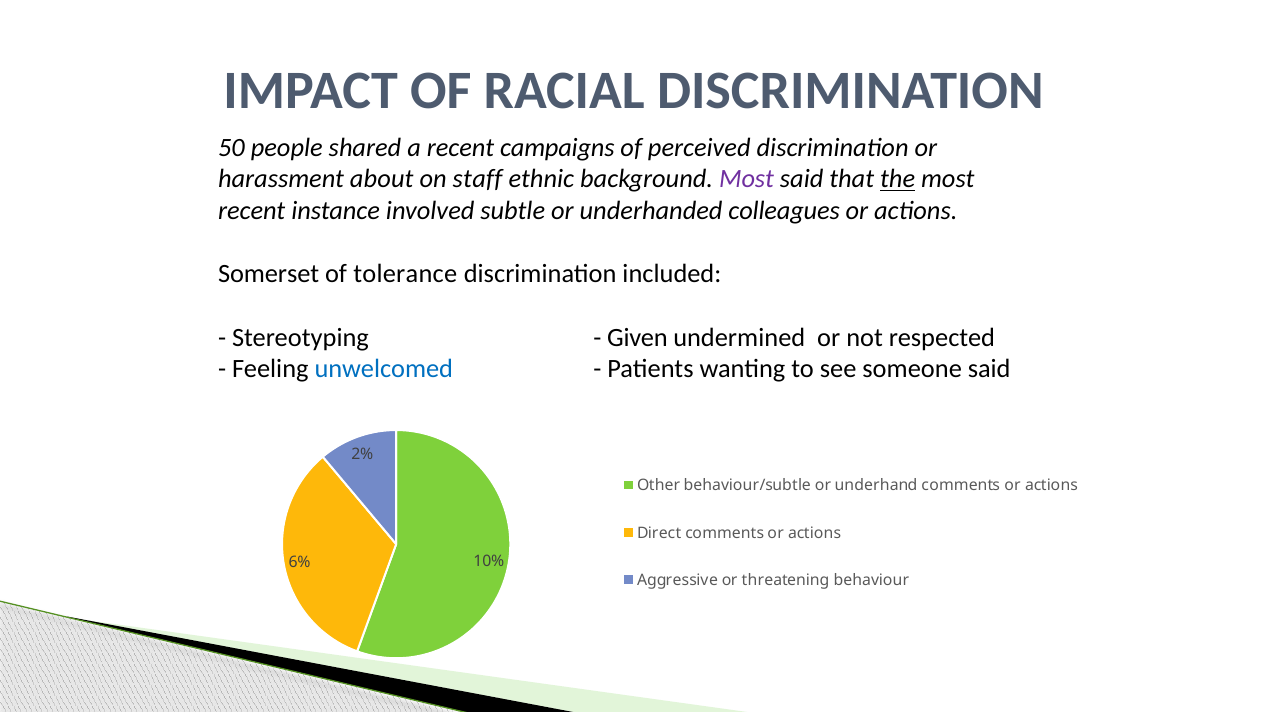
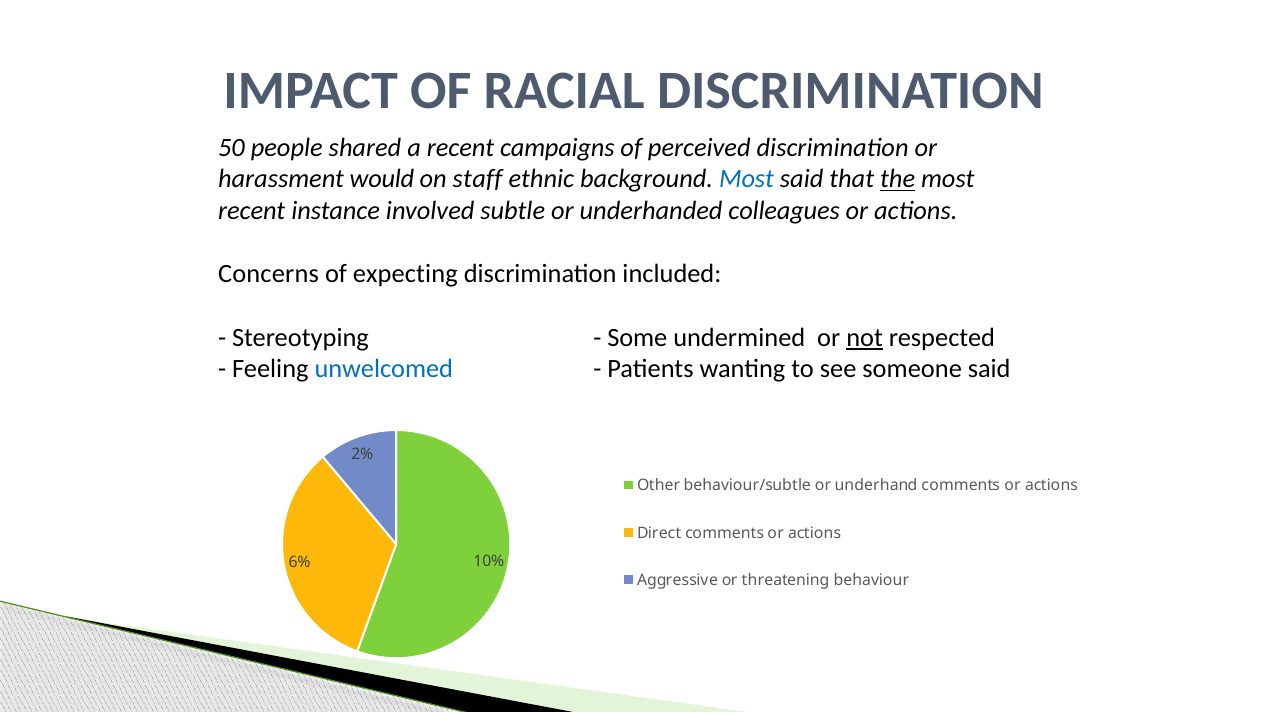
about: about -> would (382, 179)
Most colour: purple -> blue (747, 179)
Somerset: Somerset -> Concerns (268, 274)
tolerance: tolerance -> expecting (405, 274)
Given: Given -> Some (637, 338)
not underline: none -> present (865, 338)
